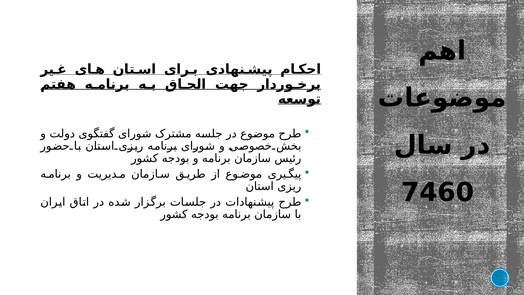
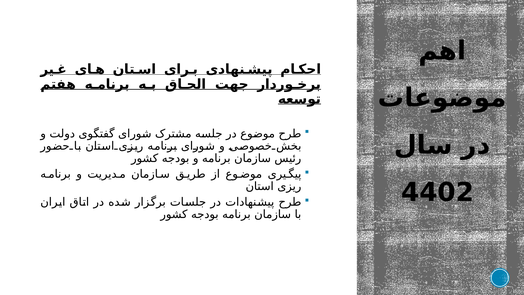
7460: 7460 -> 4402 (438, 192)
